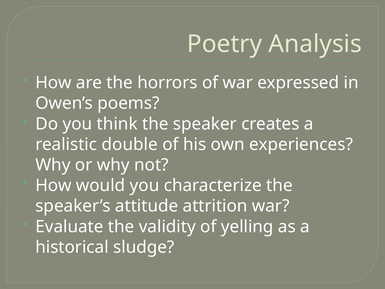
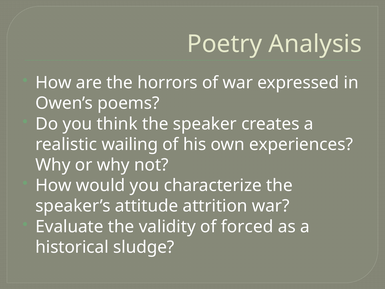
double: double -> wailing (130, 144)
yelling: yelling -> forced (247, 226)
